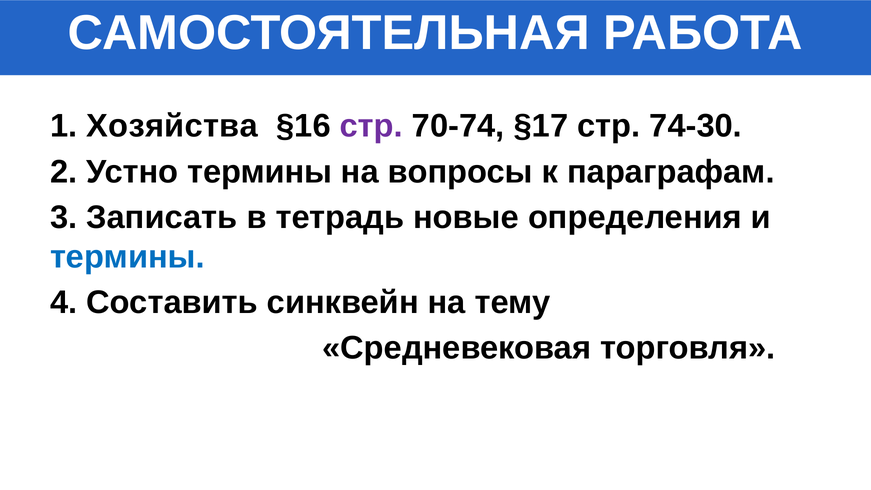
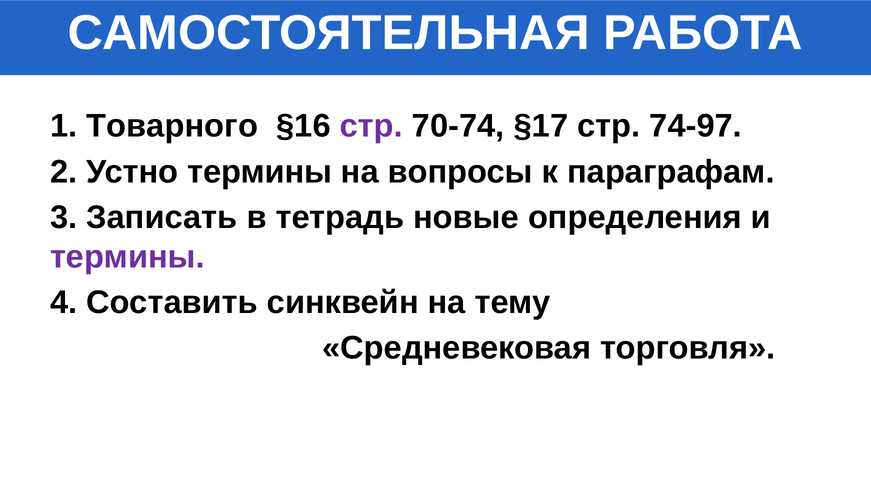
Хозяйства: Хозяйства -> Товарного (172, 126)
74-30: 74-30 -> 74-97 (696, 126)
термины colour: blue -> purple (127, 257)
